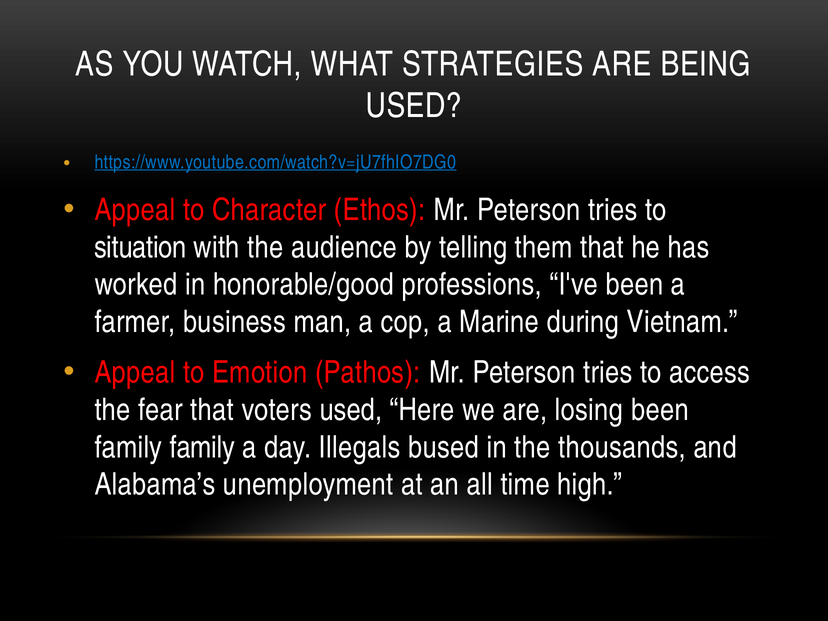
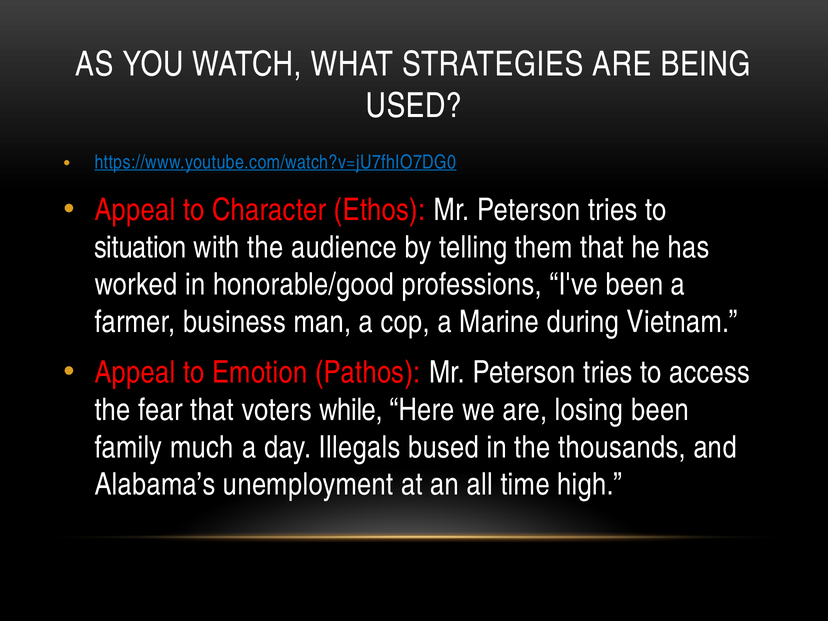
voters used: used -> while (351, 410)
family family: family -> much (202, 447)
